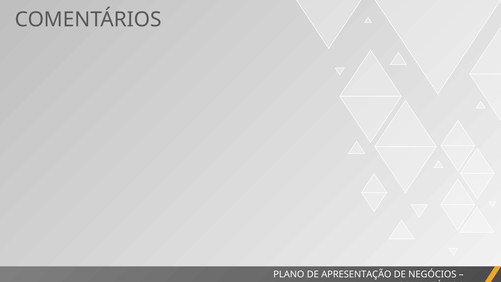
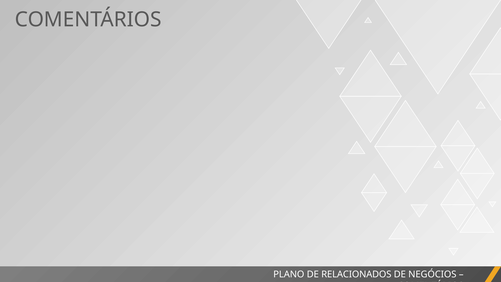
APRESENTAÇÃO: APRESENTAÇÃO -> RELACIONADOS (356, 274)
